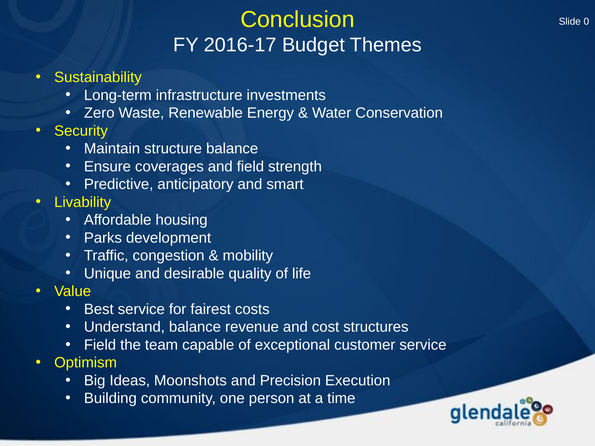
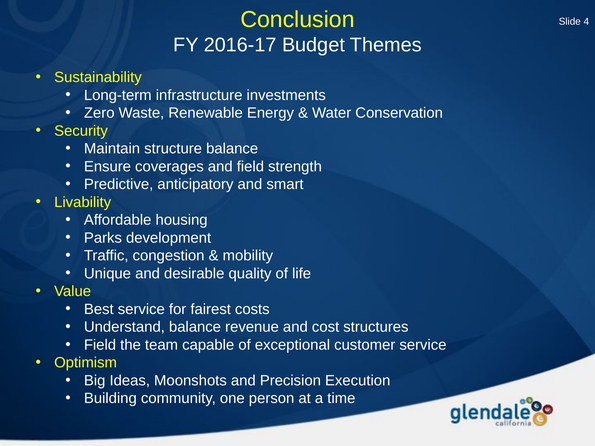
0: 0 -> 4 (586, 21)
